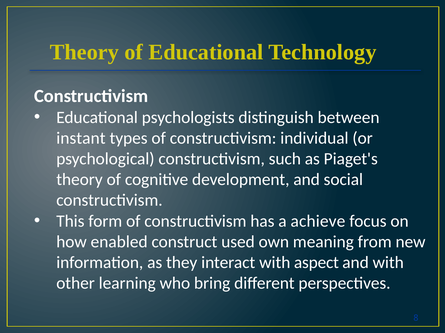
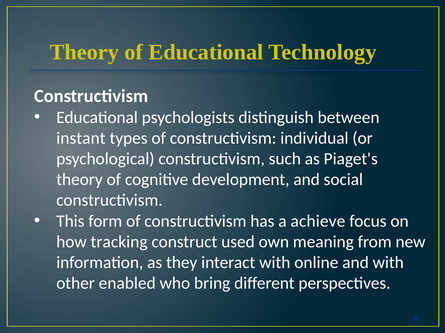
enabled: enabled -> tracking (119, 242)
aspect: aspect -> online (316, 263)
learning: learning -> enabled (127, 284)
